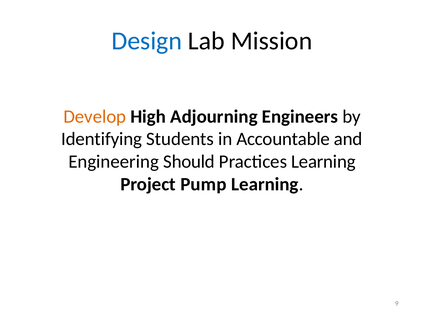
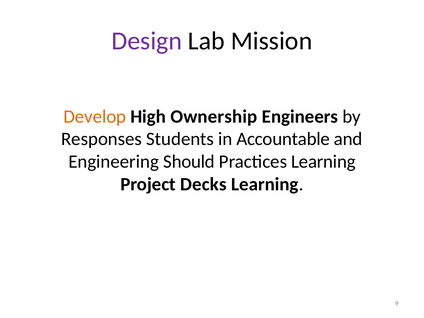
Design colour: blue -> purple (147, 41)
Adjourning: Adjourning -> Ownership (214, 116)
Identifying: Identifying -> Responses (102, 139)
Pump: Pump -> Decks (203, 184)
